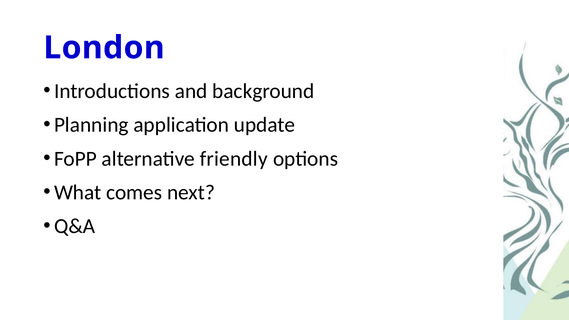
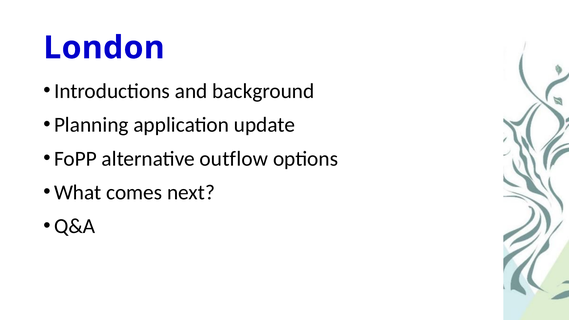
friendly: friendly -> outflow (234, 159)
